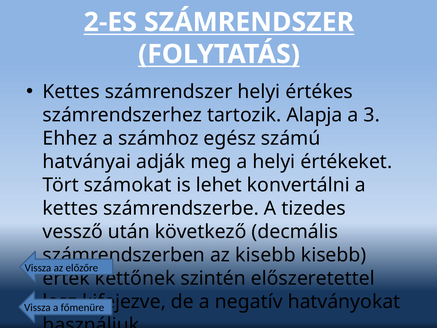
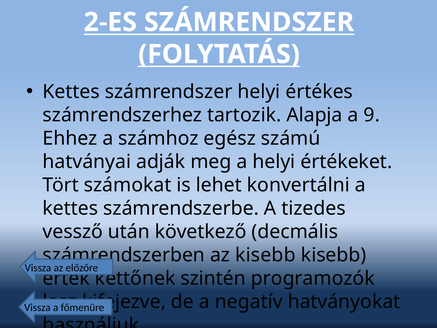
3: 3 -> 9 (372, 115)
előszeretettel: előszeretettel -> programozók (313, 278)
